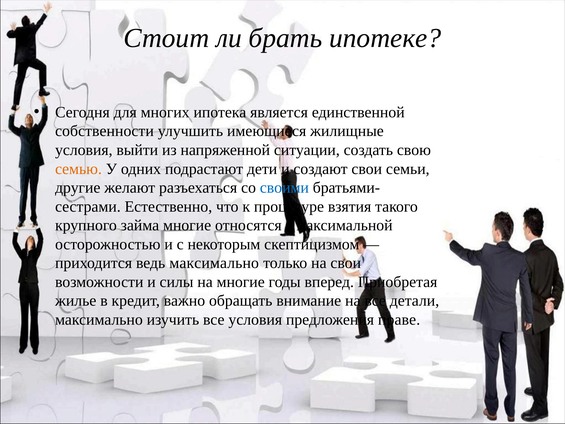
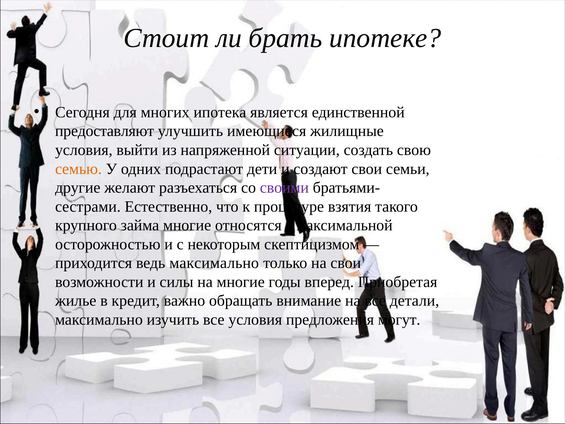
собственности: собственности -> предоставляют (105, 131)
своими colour: blue -> purple (284, 188)
праве: праве -> могут (399, 319)
